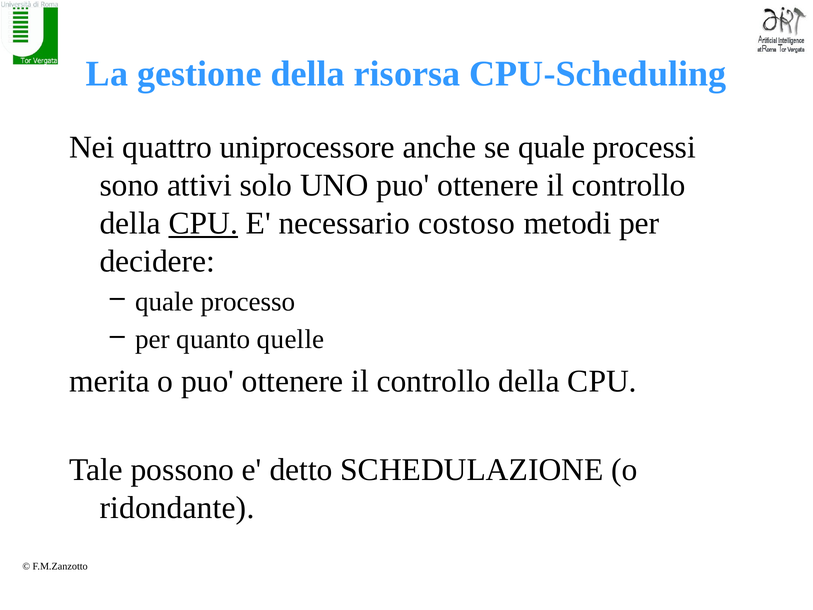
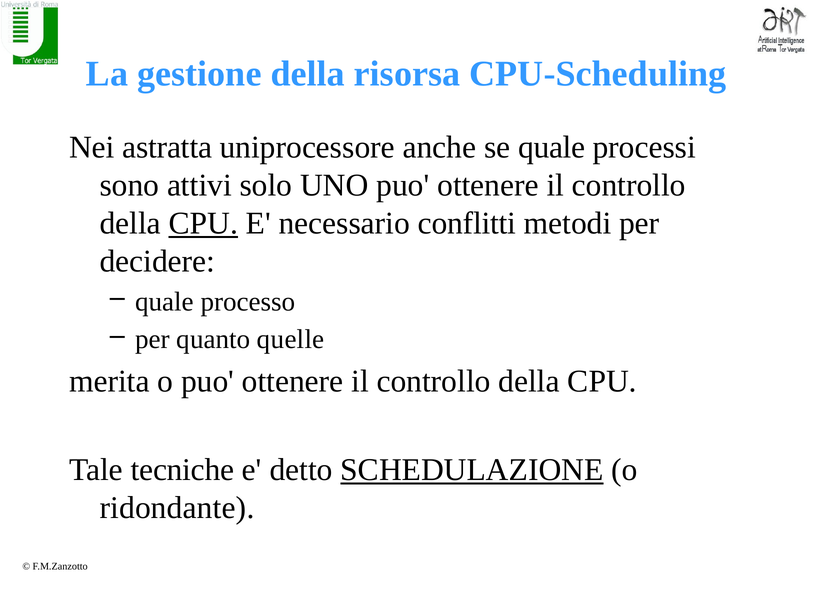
quattro: quattro -> astratta (167, 147)
costoso: costoso -> conflitti (467, 223)
possono: possono -> tecniche (183, 470)
SCHEDULAZIONE underline: none -> present (472, 470)
